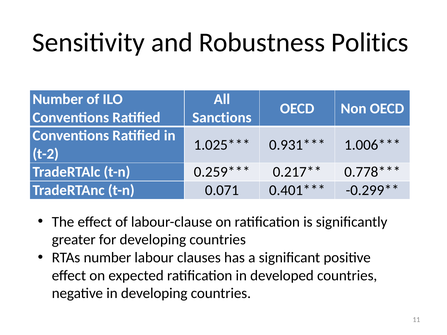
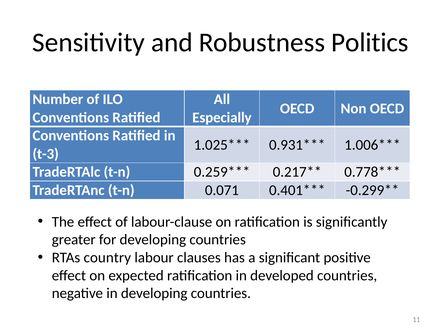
Sanctions: Sanctions -> Especially (222, 118)
t-2: t-2 -> t-3 (46, 154)
RTAs number: number -> country (107, 258)
